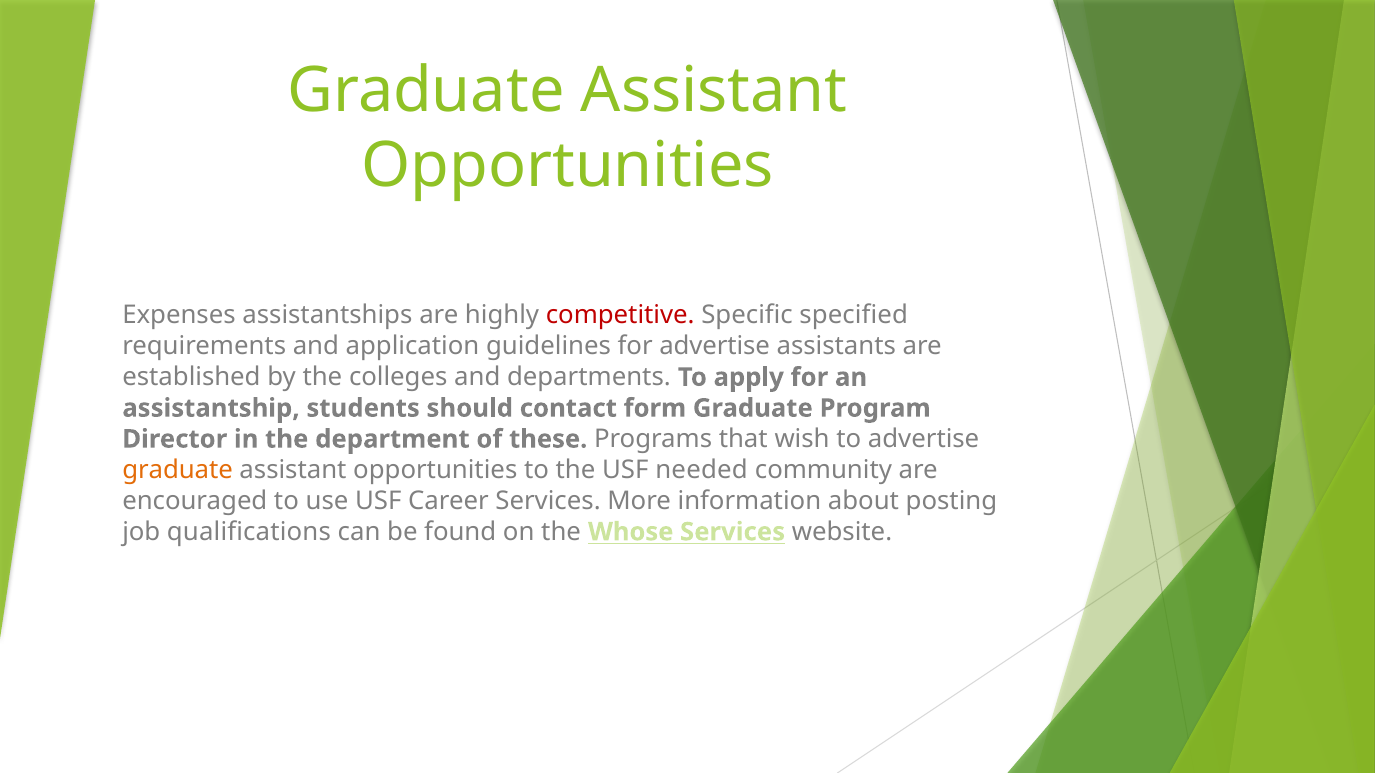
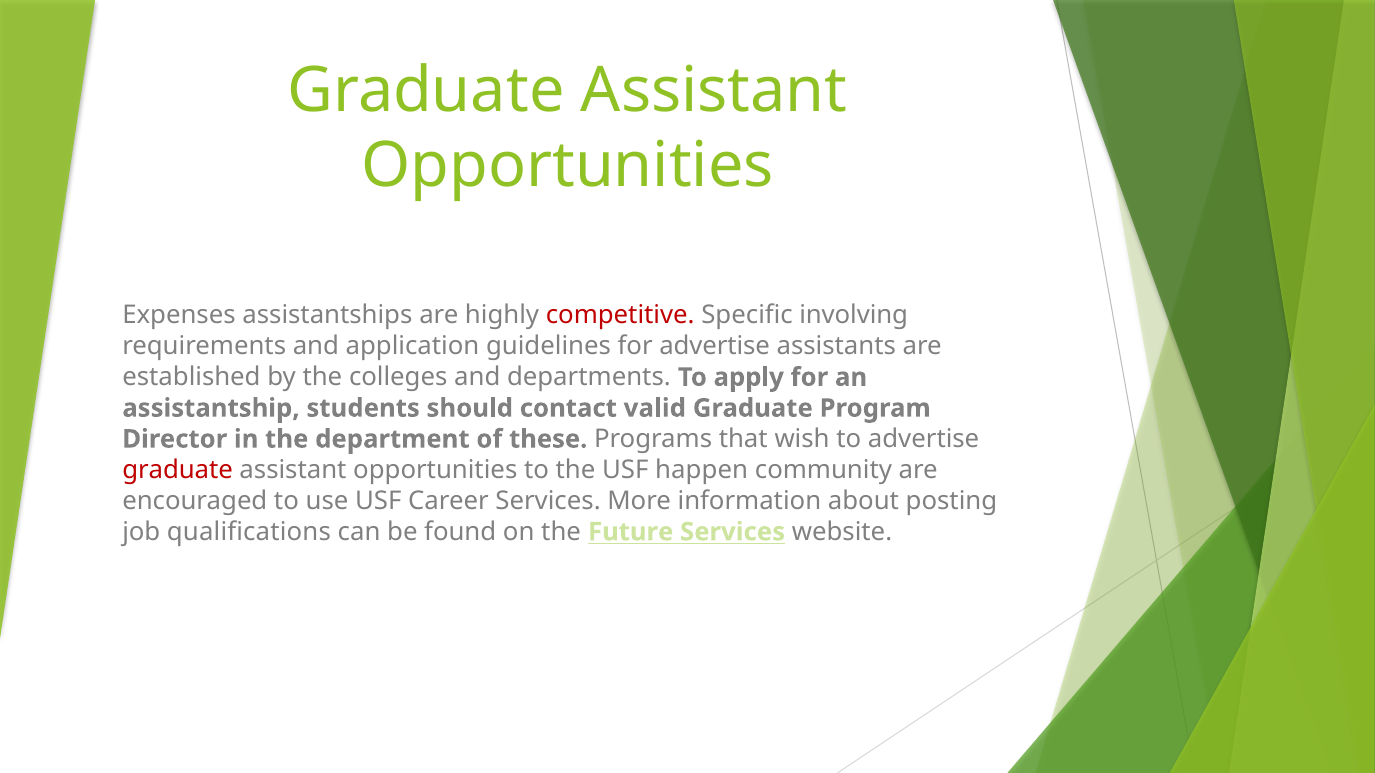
specified: specified -> involving (854, 316)
form: form -> valid (655, 408)
graduate colour: orange -> red (178, 470)
needed: needed -> happen (702, 470)
Whose: Whose -> Future (631, 532)
